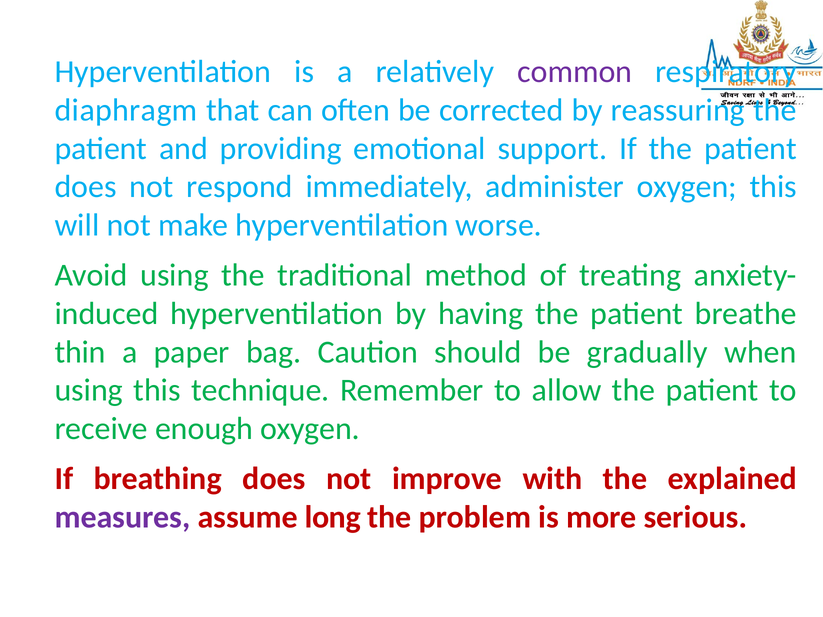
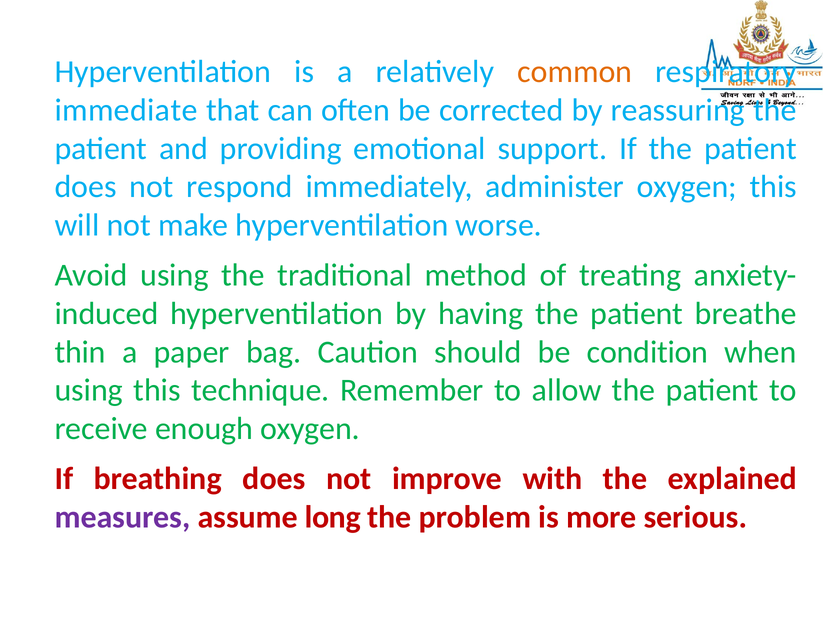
common colour: purple -> orange (575, 72)
diaphragm: diaphragm -> immediate (126, 110)
gradually: gradually -> condition (648, 352)
